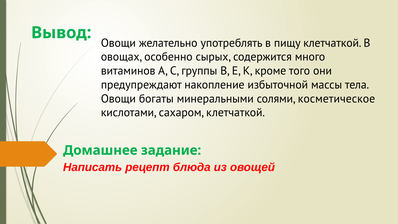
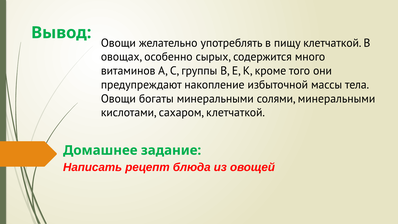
солями косметическое: косметическое -> минеральными (337, 99)
